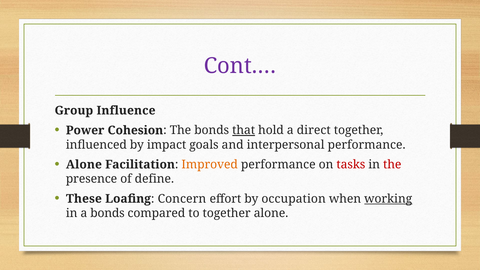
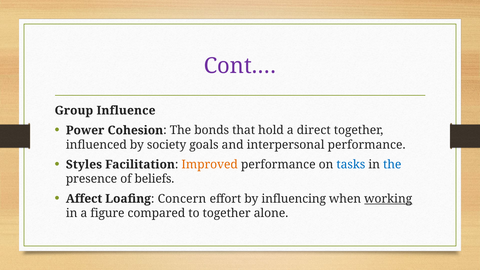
that underline: present -> none (244, 130)
impact: impact -> society (167, 145)
Alone: Alone -> Styles (84, 165)
tasks colour: red -> blue (351, 165)
the colour: red -> blue (392, 165)
define: define -> beliefs (154, 179)
These: These -> Affect (84, 199)
occupation: occupation -> influencing (294, 199)
a bonds: bonds -> figure (107, 213)
